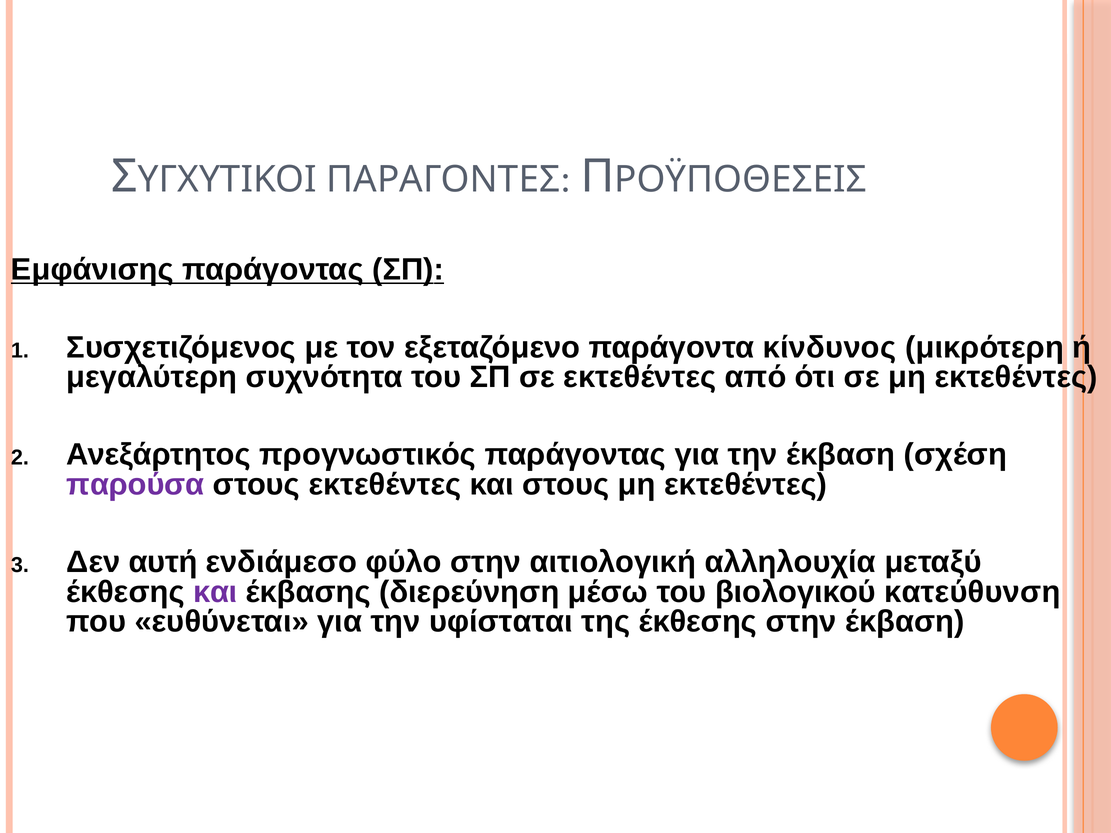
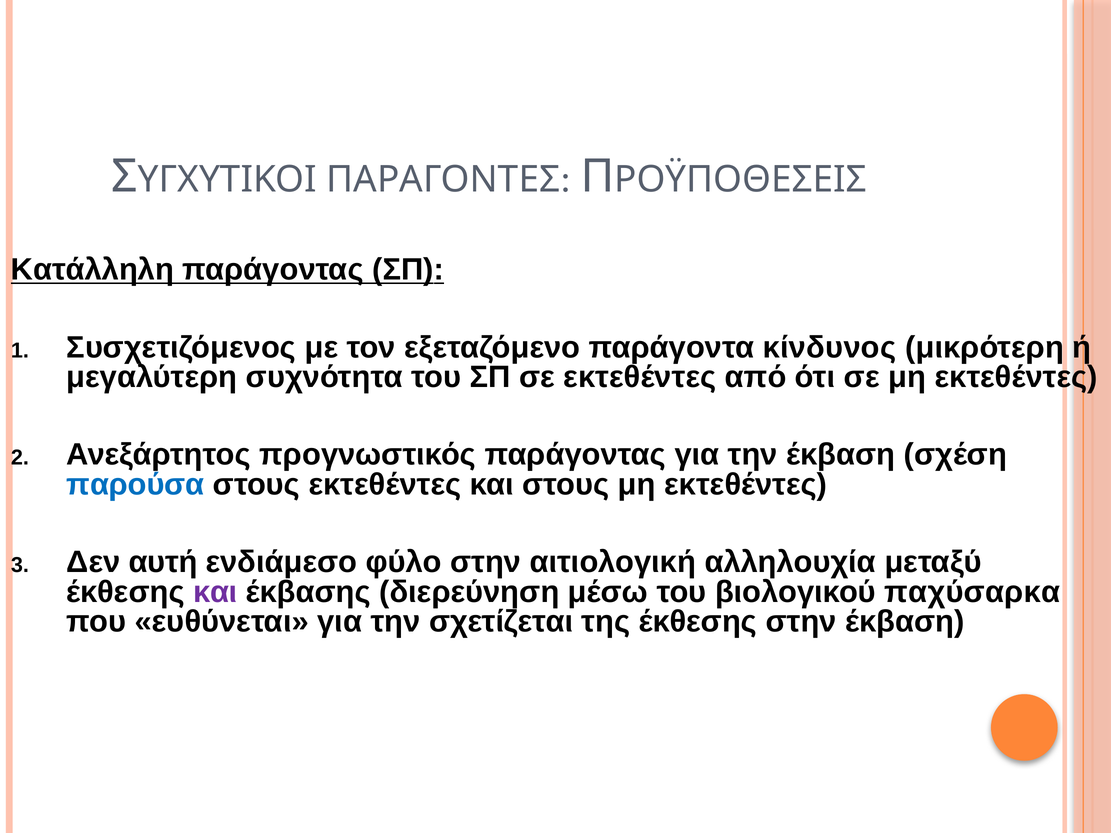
Εμφάνισης: Εμφάνισης -> Κατάλληλη (92, 270)
παρούσα colour: purple -> blue (135, 485)
κατεύθυνση: κατεύθυνση -> παχύσαρκα (972, 592)
υφίσταται: υφίσταται -> σχετίζεται (501, 622)
